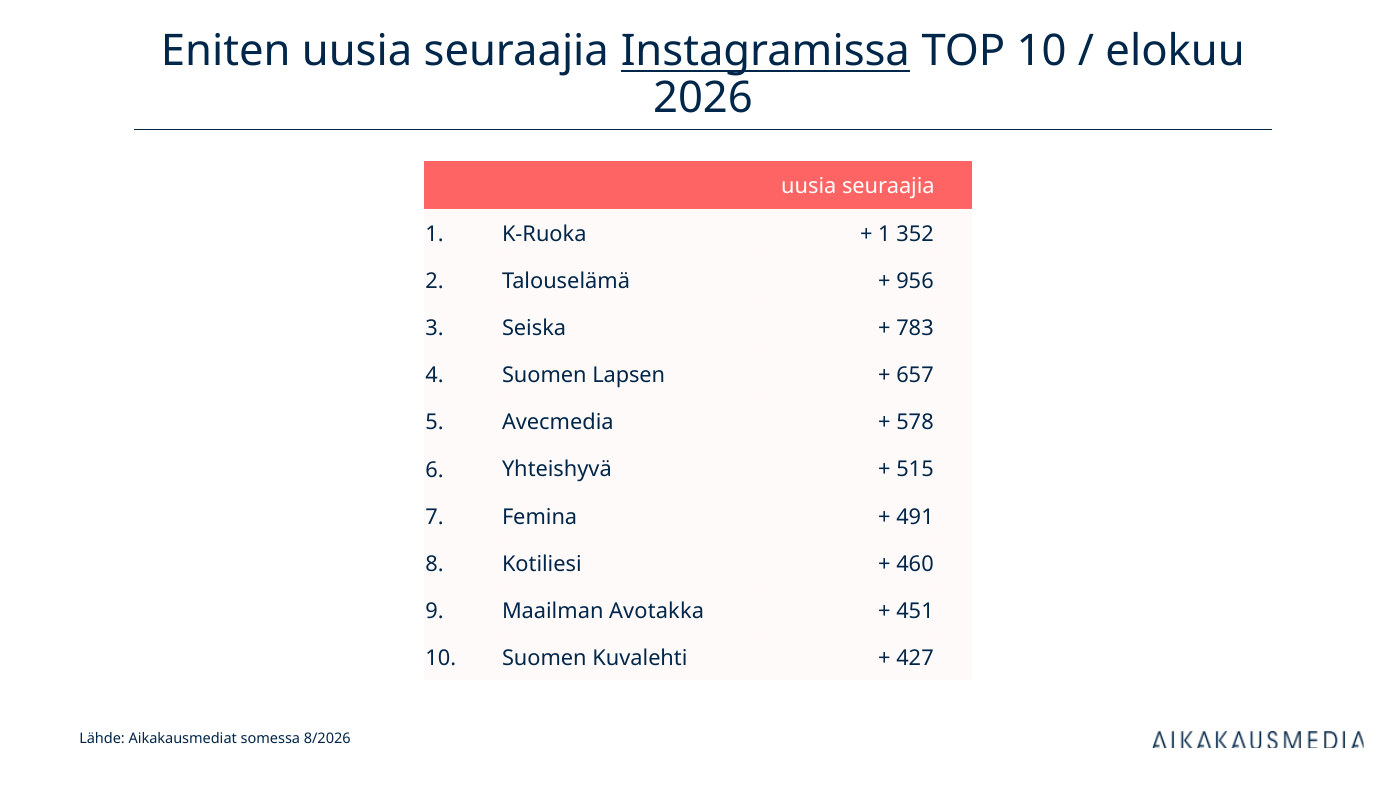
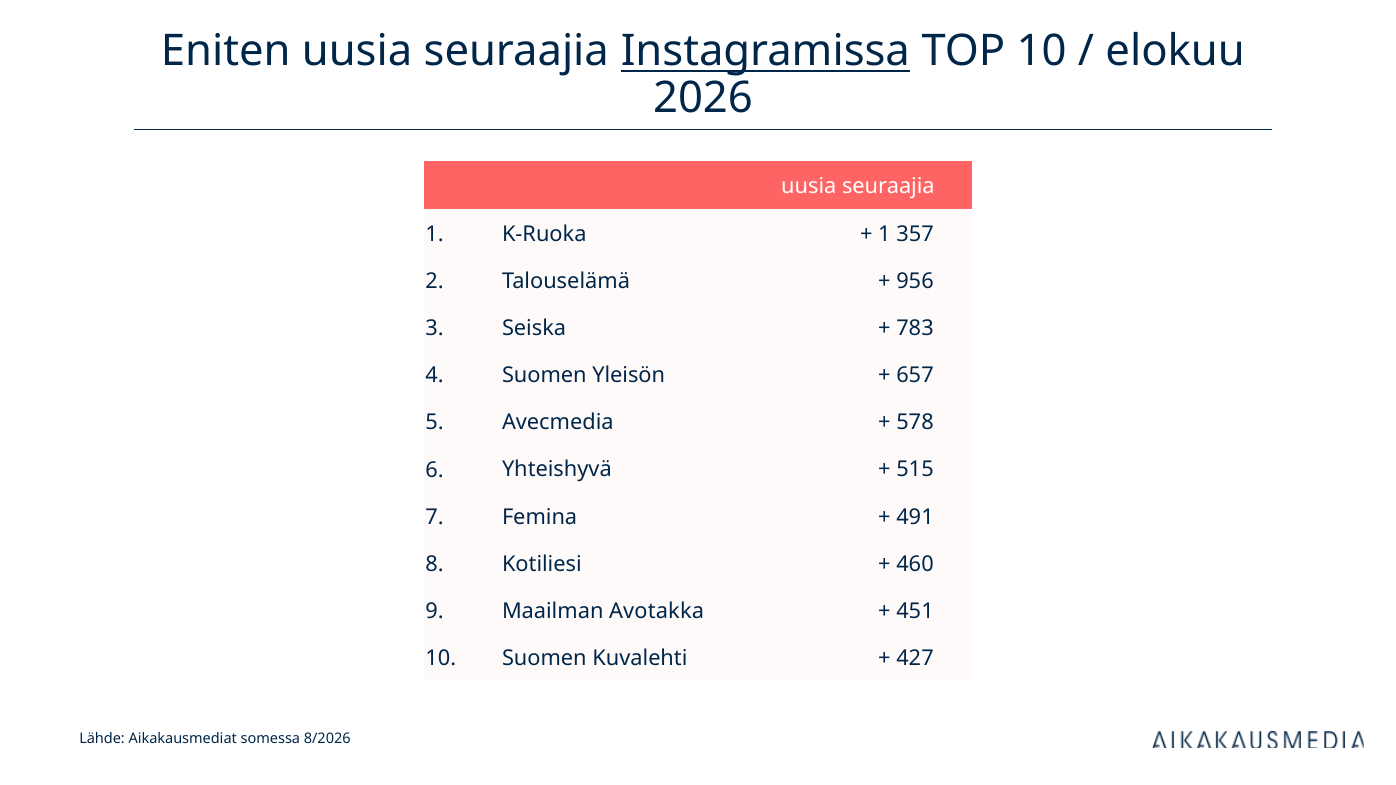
352: 352 -> 357 (915, 234)
Lapsen: Lapsen -> Yleisön (629, 376)
